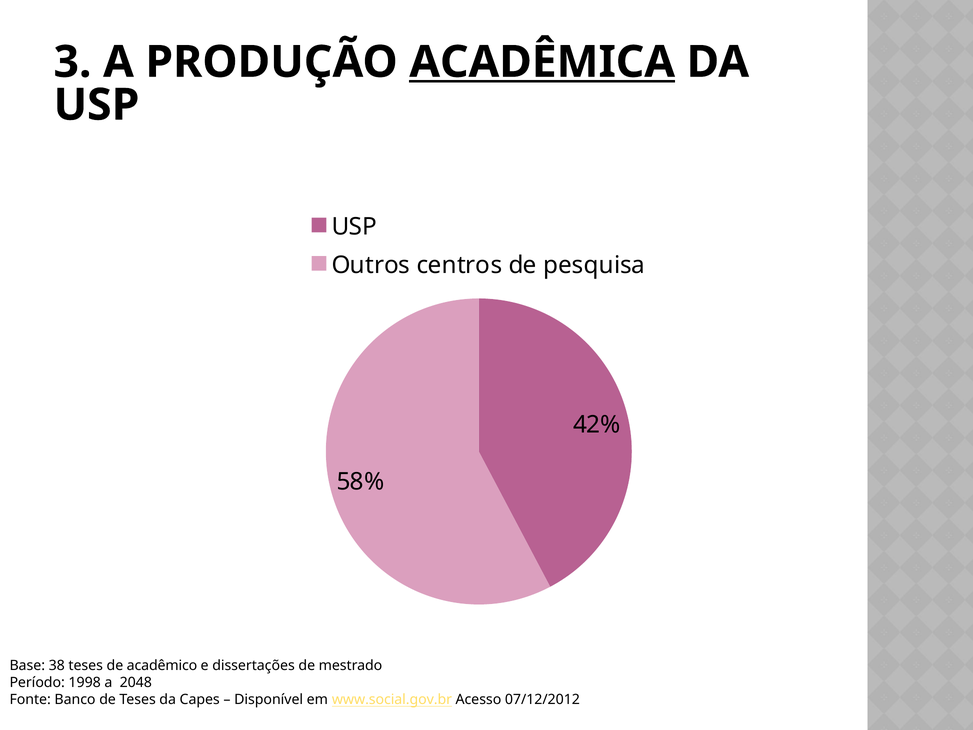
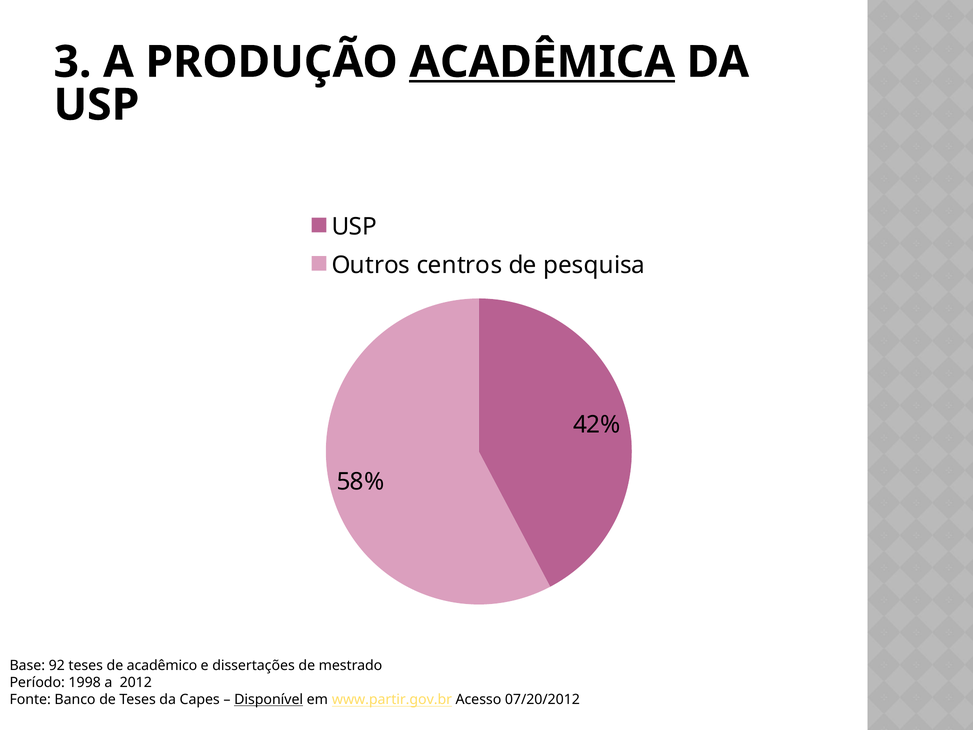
38: 38 -> 92 (57, 665)
2048: 2048 -> 2012 (136, 682)
Disponível underline: none -> present (269, 699)
www.social.gov.br: www.social.gov.br -> www.partir.gov.br (392, 699)
07/12/2012: 07/12/2012 -> 07/20/2012 (542, 699)
